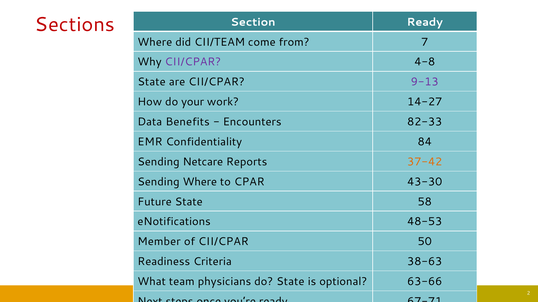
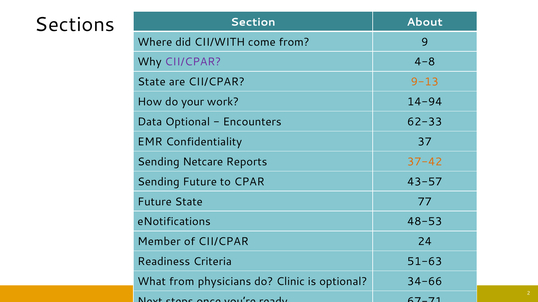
Sections colour: red -> black (75, 25)
Section Ready: Ready -> About (425, 22)
CII/TEAM: CII/TEAM -> CII/WITH (220, 42)
7: 7 -> 9 (425, 42)
9-13 colour: purple -> orange (425, 82)
14-27: 14-27 -> 14-94 (425, 102)
Data Benefits: Benefits -> Optional (188, 122)
82-33: 82-33 -> 62-33 (425, 122)
84: 84 -> 37 (425, 142)
Sending Where: Where -> Future (200, 182)
43-30: 43-30 -> 43-57 (425, 182)
58: 58 -> 77 (425, 202)
50: 50 -> 24 (425, 242)
38-63: 38-63 -> 51-63 (425, 262)
What team: team -> from (182, 282)
do State: State -> Clinic (290, 282)
63-66: 63-66 -> 34-66 (425, 282)
